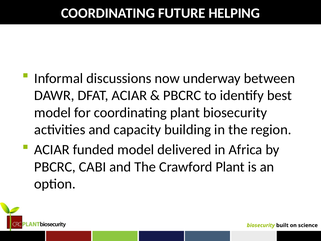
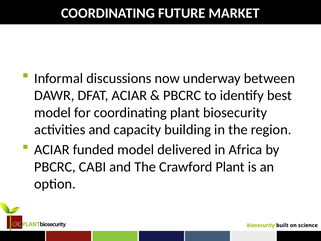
HELPING: HELPING -> MARKET (234, 13)
